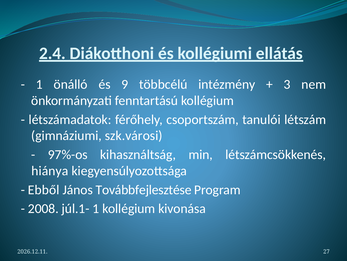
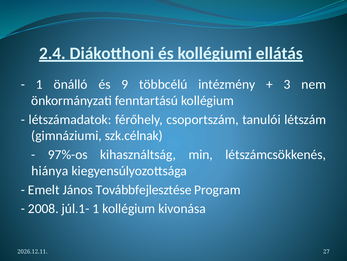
szk.városi: szk.városi -> szk.célnak (134, 135)
Ebből: Ebből -> Emelt (44, 189)
